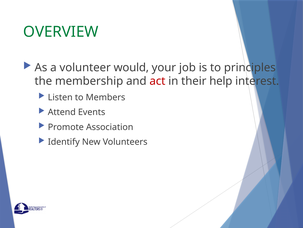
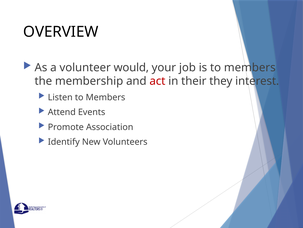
OVERVIEW colour: green -> black (61, 32)
is to principles: principles -> members (250, 67)
help: help -> they (221, 81)
